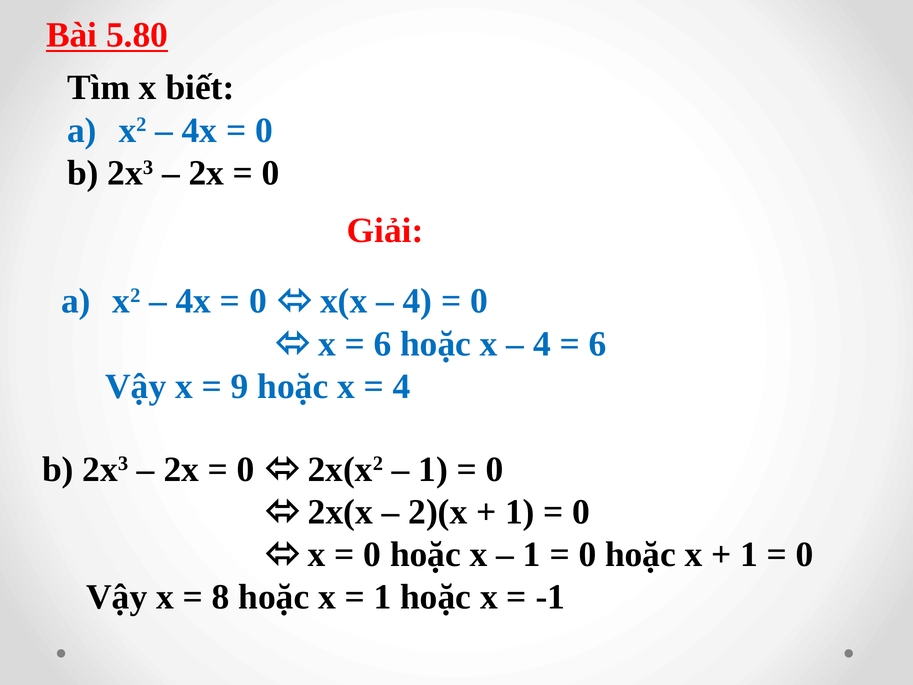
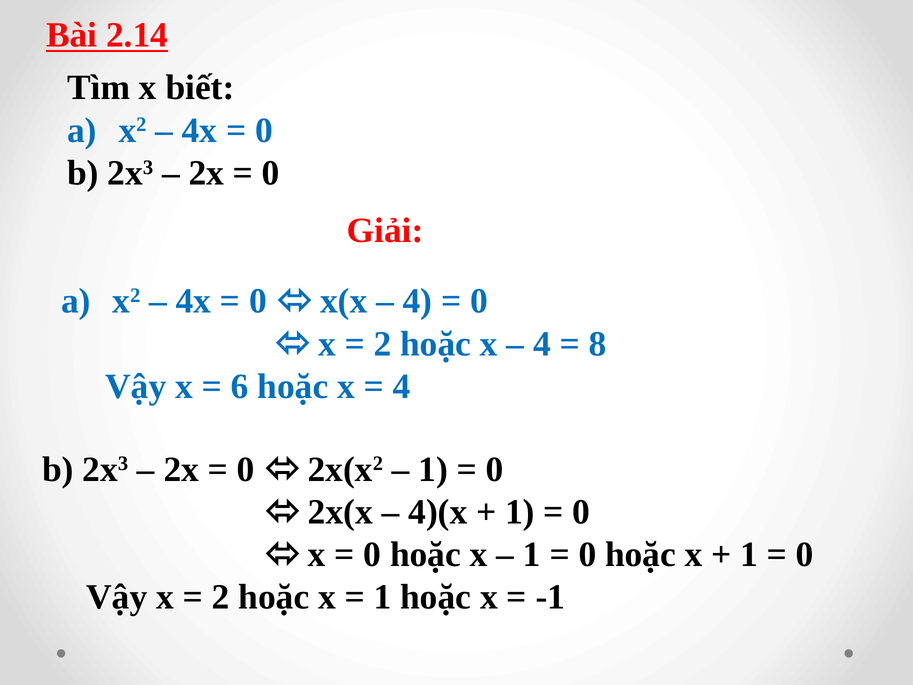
5.80: 5.80 -> 2.14 (137, 35)
6: 6 -> 2 (382, 344)
6: 6 -> 8 (598, 344)
9: 9 -> 6 (240, 386)
2)(x: 2)(x -> 4)(x (438, 512)
8: 8 -> 2 (221, 597)
